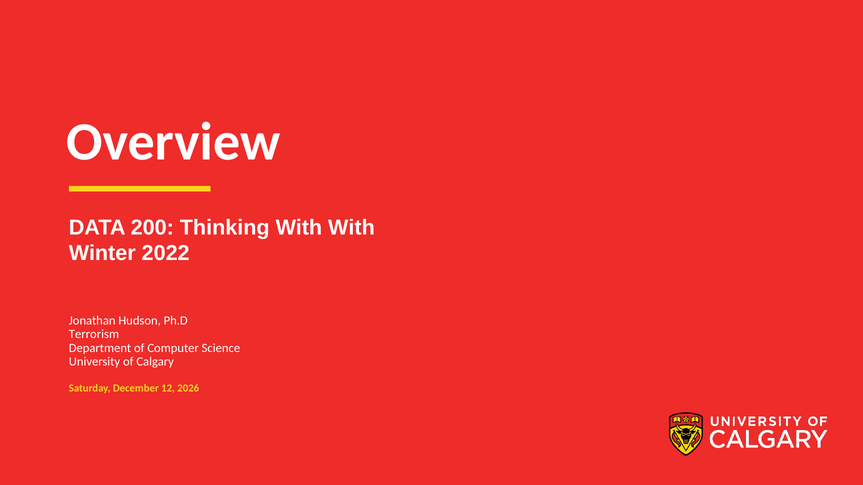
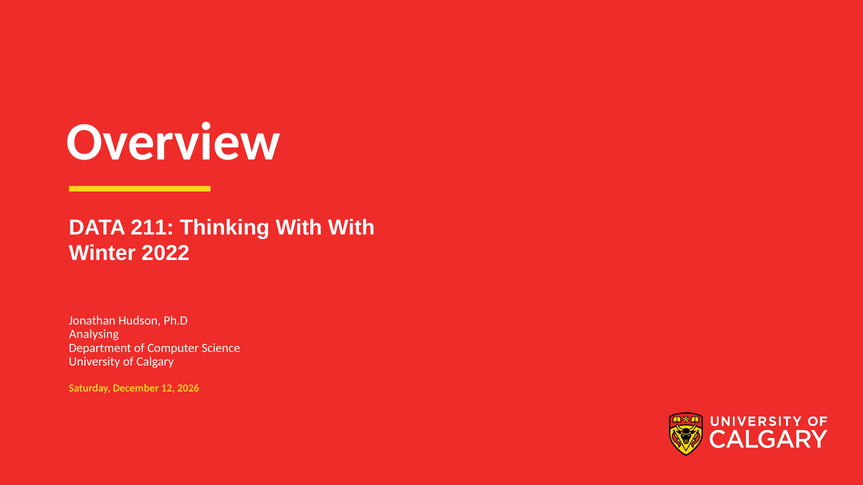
200: 200 -> 211 (152, 228)
Terrorism: Terrorism -> Analysing (94, 335)
